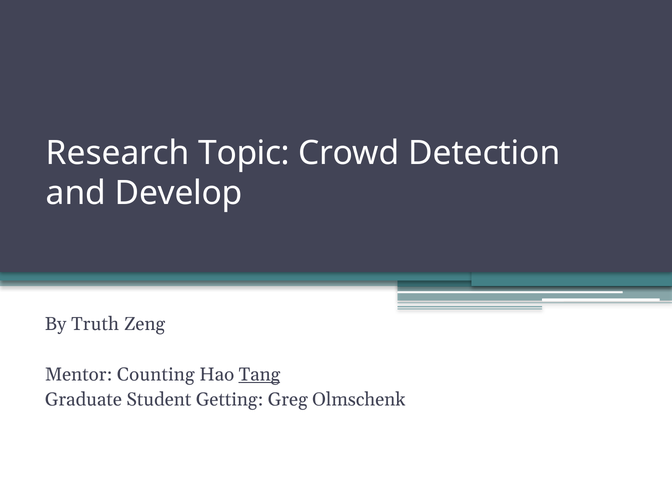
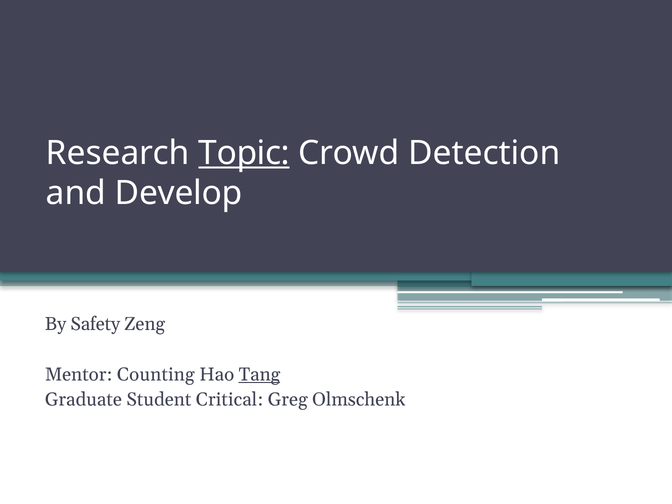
Topic underline: none -> present (244, 153)
Truth: Truth -> Safety (95, 324)
Getting: Getting -> Critical (230, 400)
